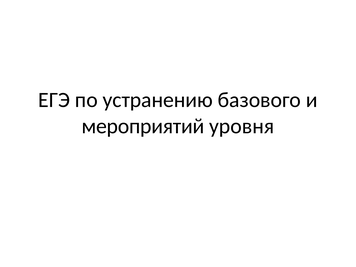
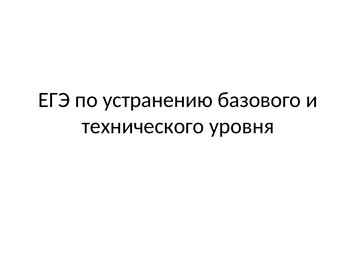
мероприятий: мероприятий -> технического (143, 126)
